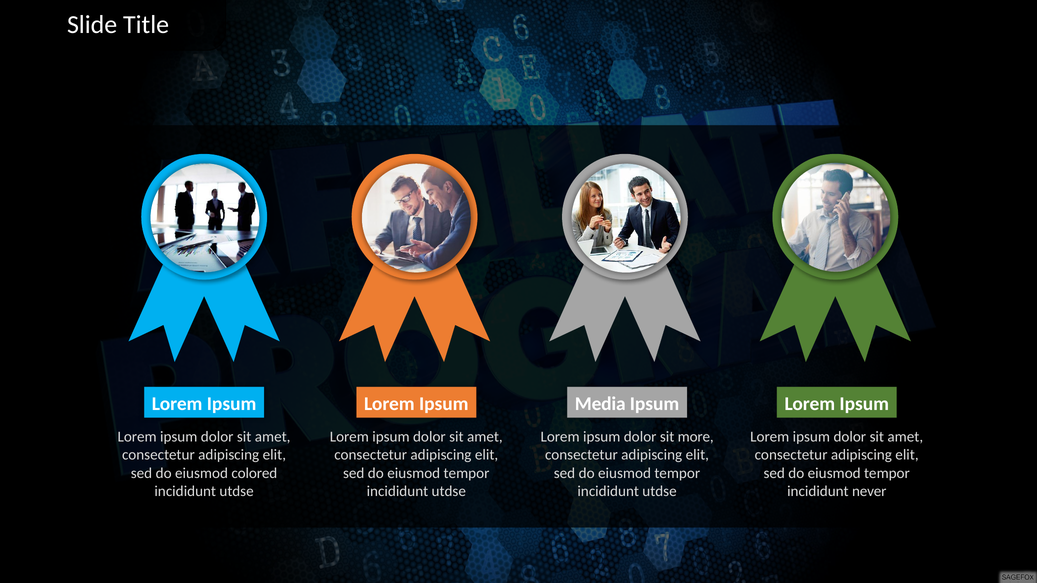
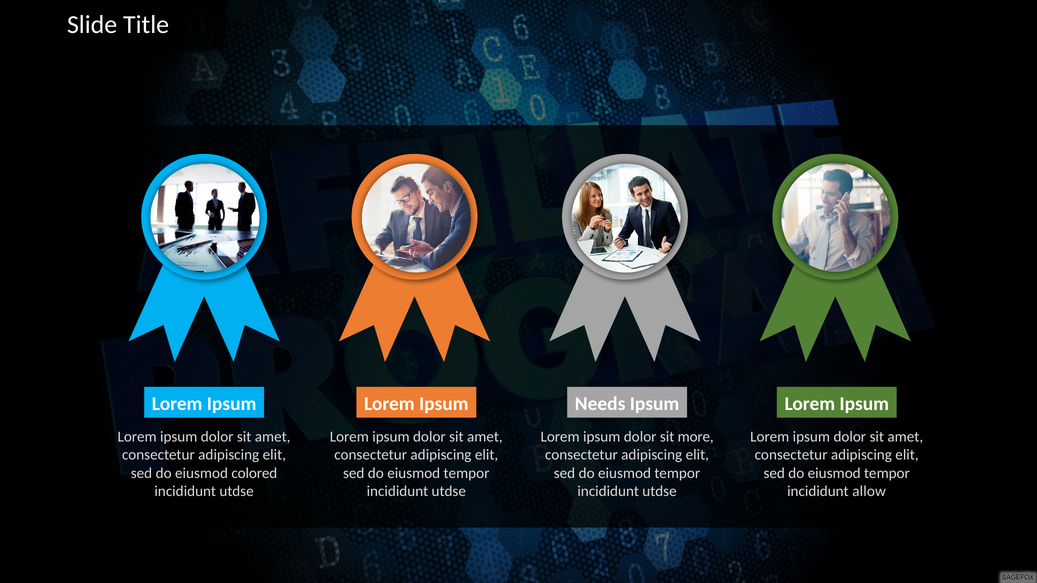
Media: Media -> Needs (600, 404)
never: never -> allow (869, 492)
